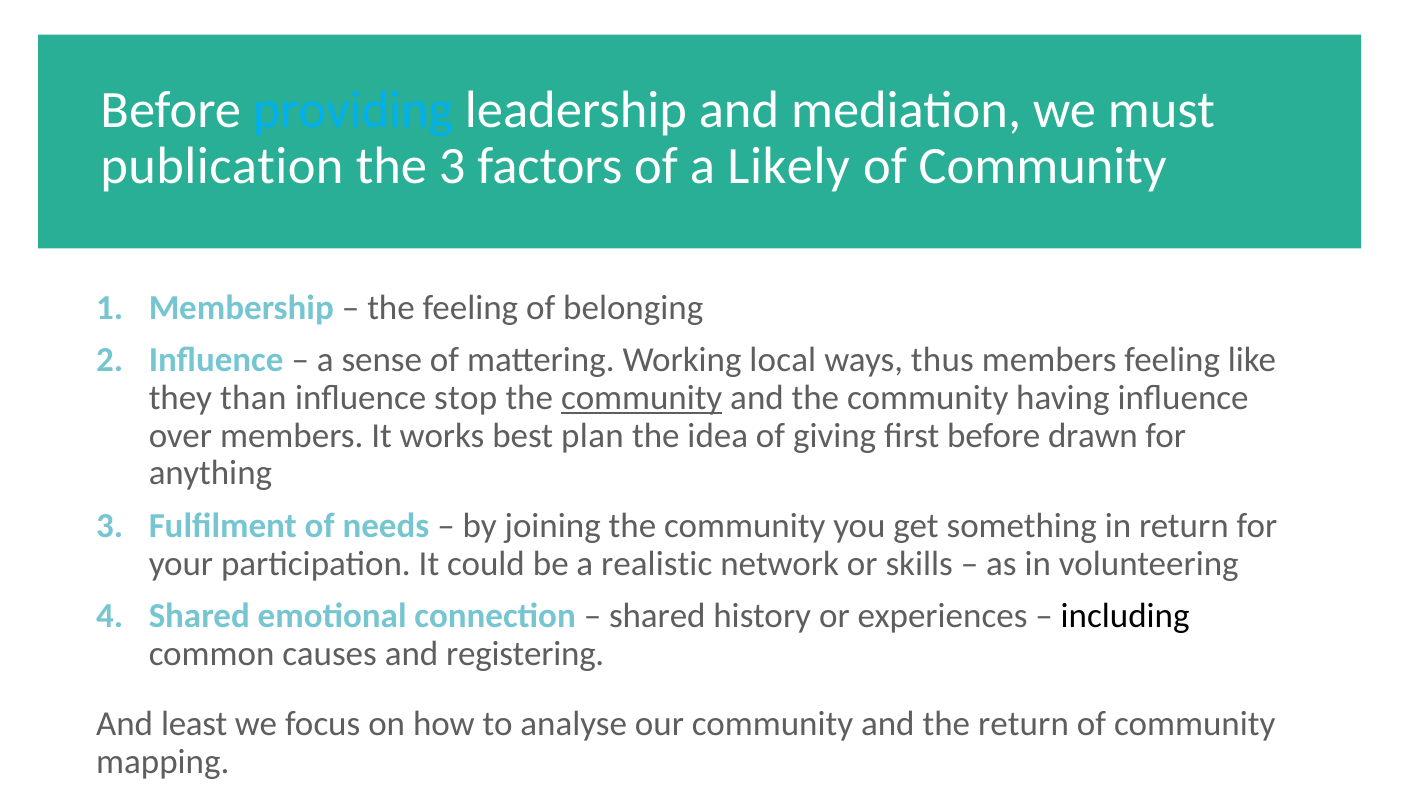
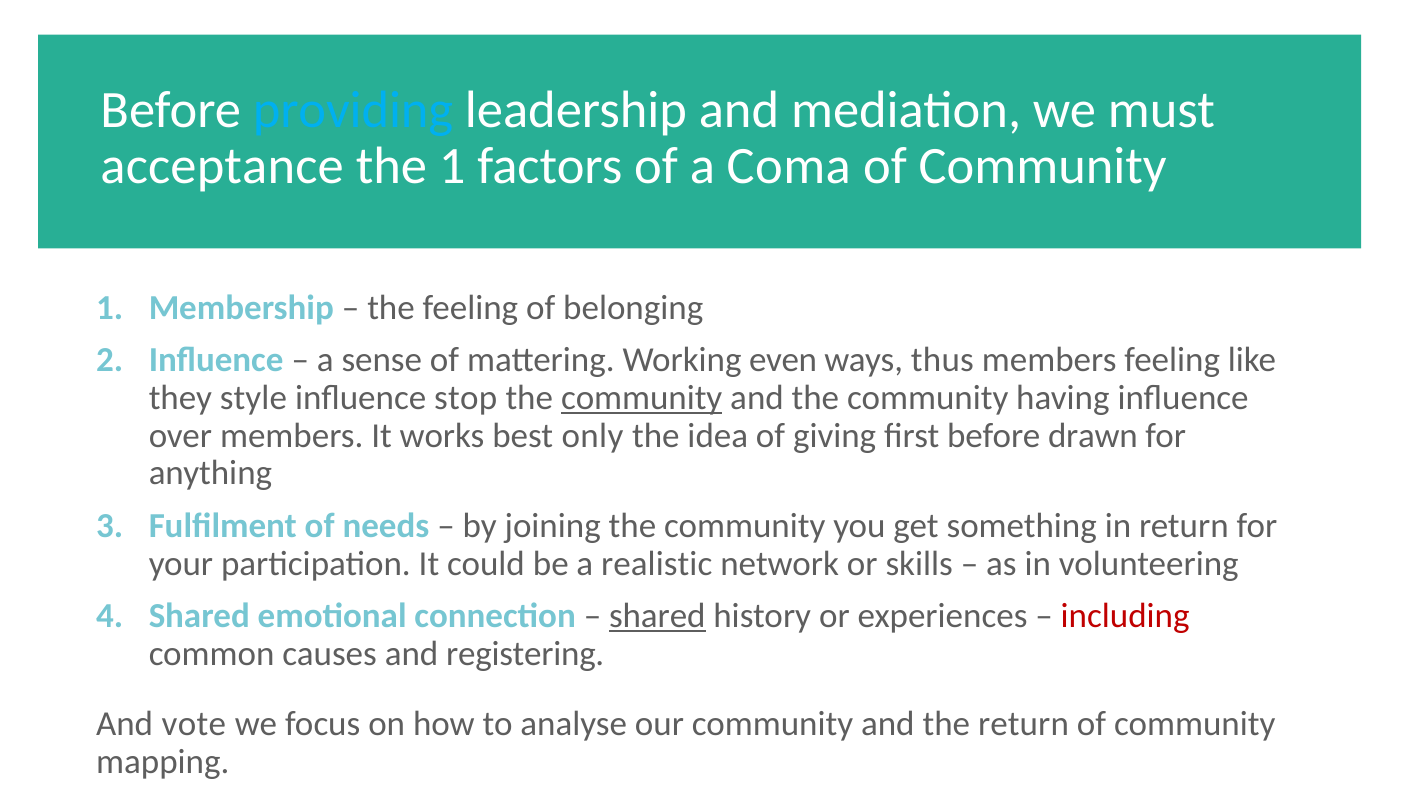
publication: publication -> acceptance (222, 167)
the 3: 3 -> 1 (452, 167)
Likely: Likely -> Coma (789, 167)
local: local -> even (783, 360)
than: than -> style (253, 398)
plan: plan -> only (592, 436)
shared underline: none -> present (657, 616)
including colour: black -> red (1125, 616)
least: least -> vote (194, 724)
